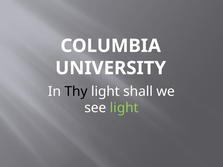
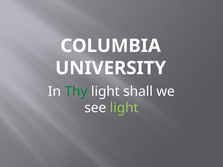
Thy colour: black -> green (76, 91)
